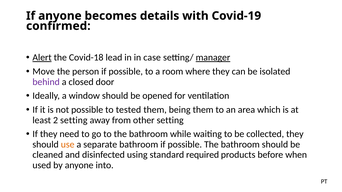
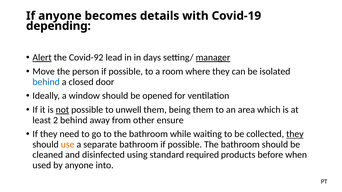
confirmed: confirmed -> depending (58, 26)
Covid-18: Covid-18 -> Covid-92 (86, 58)
case: case -> days (152, 58)
behind colour: purple -> blue (46, 82)
not underline: none -> present (62, 110)
tested: tested -> unwell (129, 110)
2 setting: setting -> behind (74, 120)
other setting: setting -> ensure (170, 120)
they underline: none -> present (295, 134)
